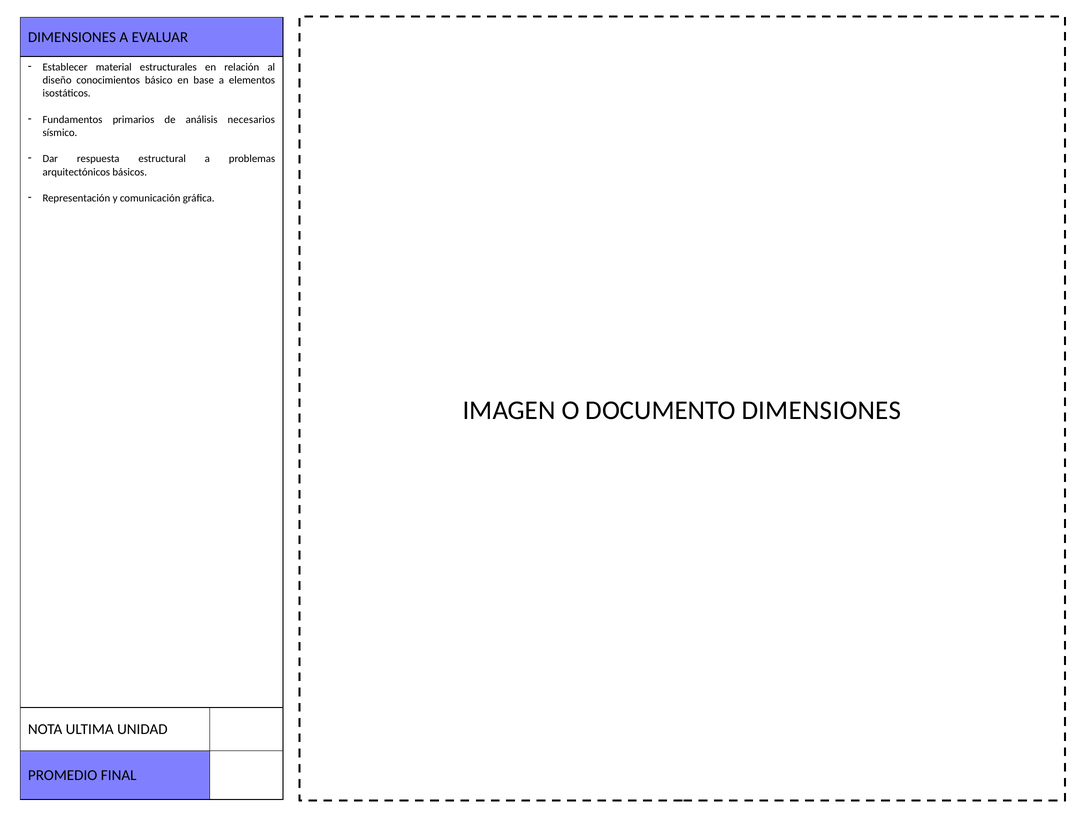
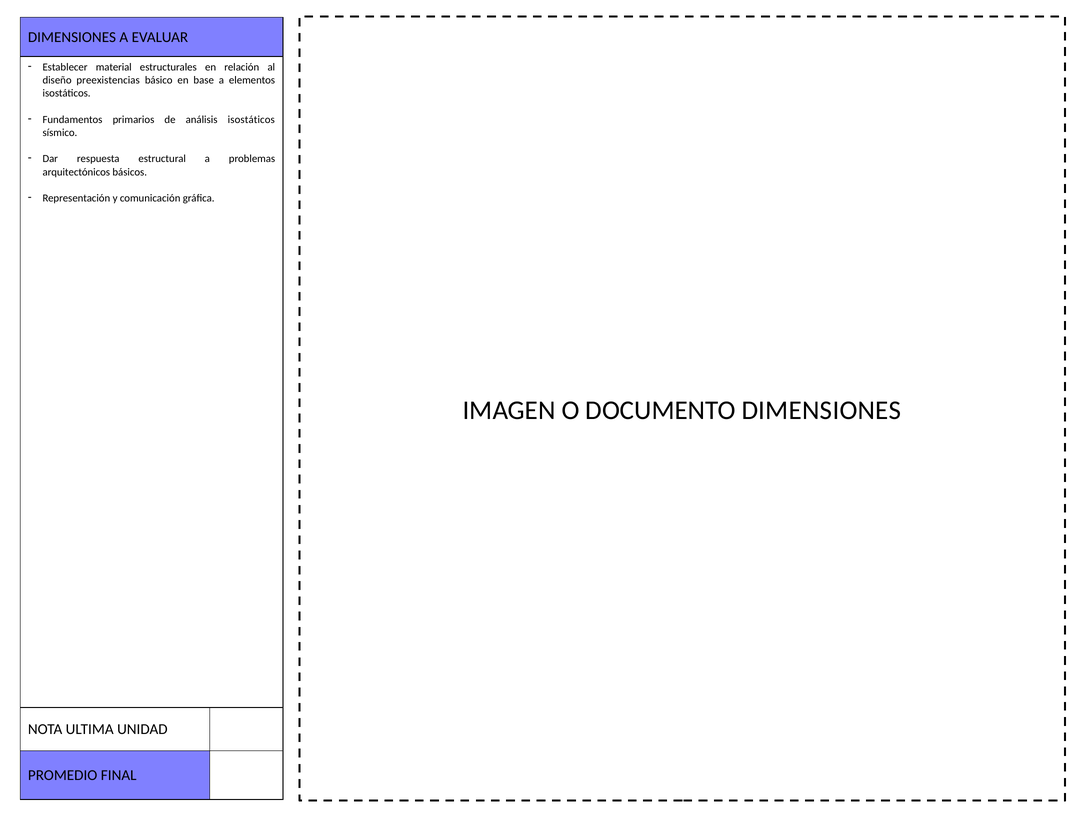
conocimientos: conocimientos -> preexistencias (108, 80)
análisis necesarios: necesarios -> isostáticos (251, 120)
